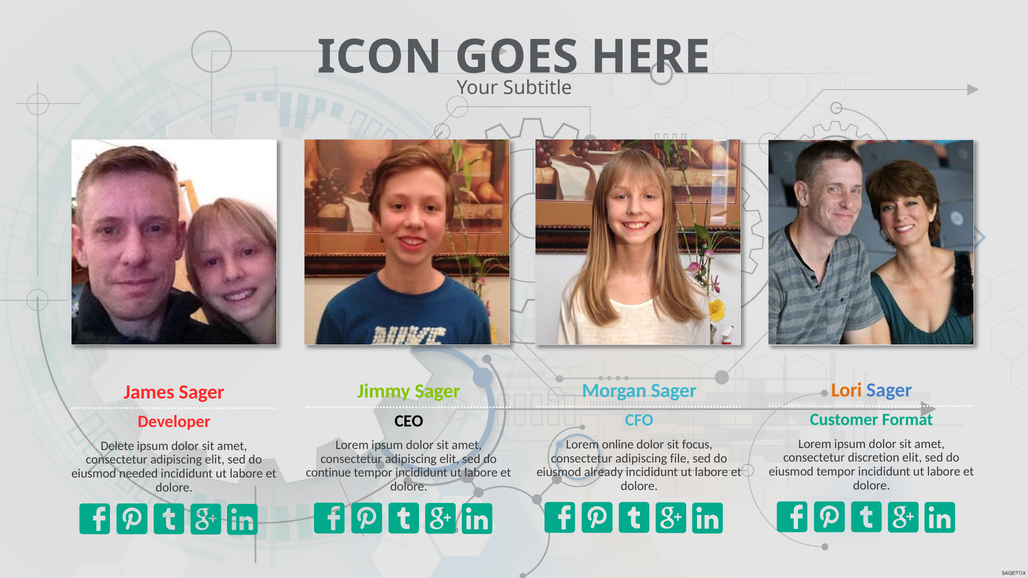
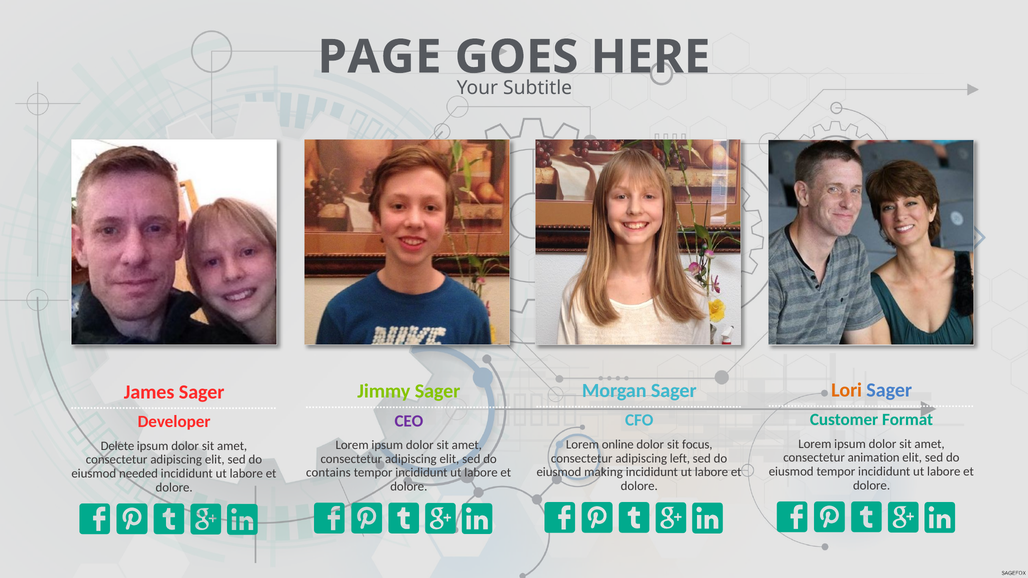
ICON: ICON -> PAGE (380, 57)
CEO colour: black -> purple (409, 421)
discretion: discretion -> animation (874, 458)
file: file -> left (680, 459)
already: already -> making (604, 472)
continue: continue -> contains (328, 473)
